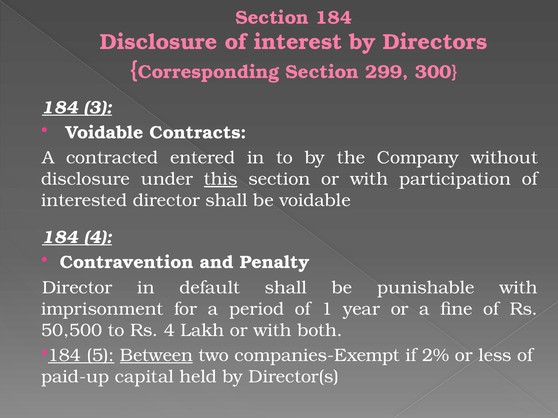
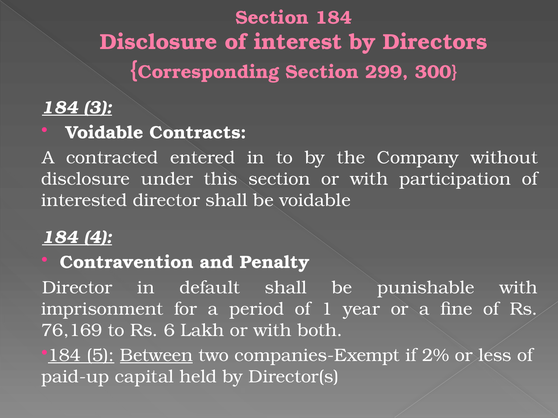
this underline: present -> none (221, 179)
50,500: 50,500 -> 76,169 (72, 331)
Rs 4: 4 -> 6 (169, 331)
